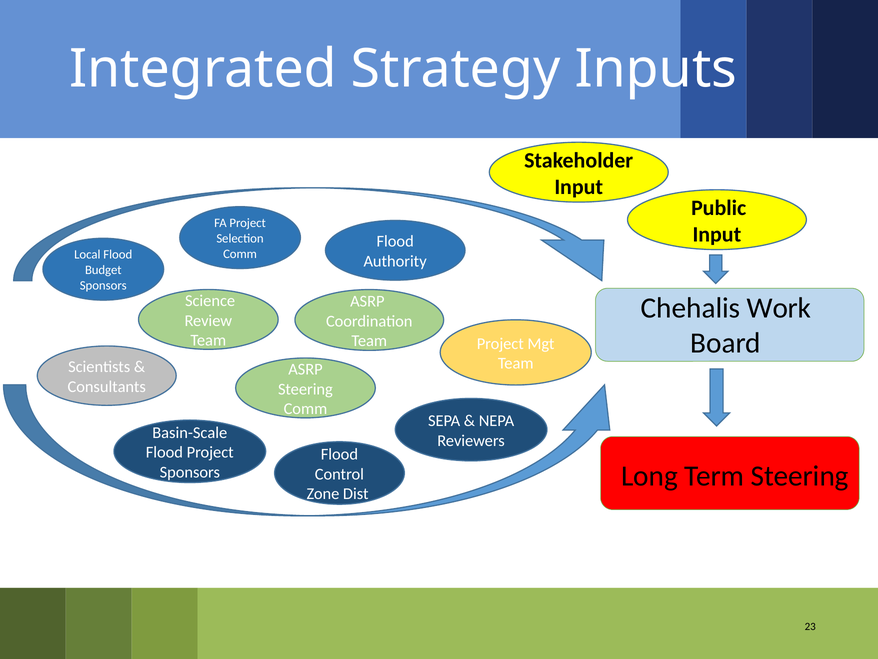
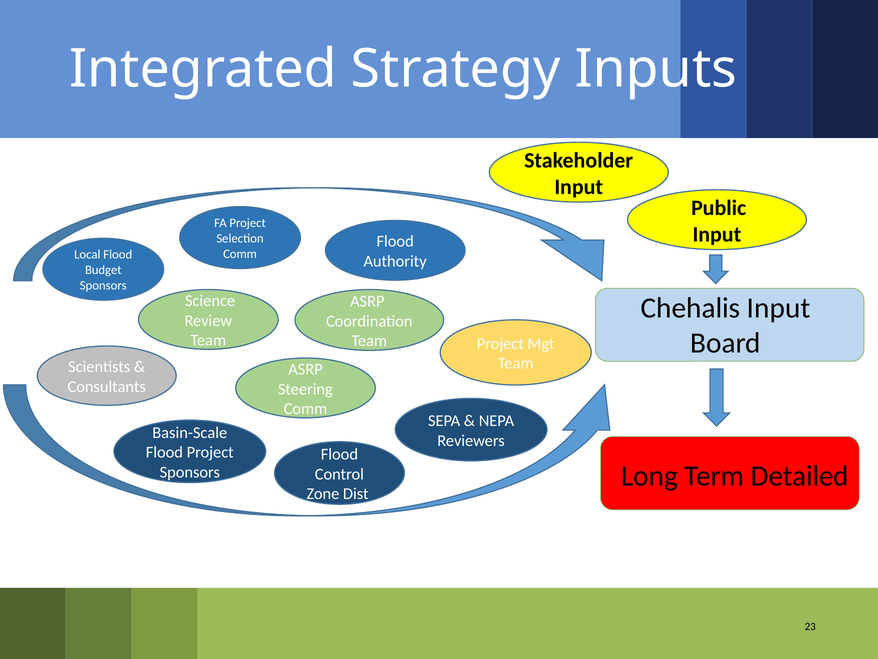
Chehalis Work: Work -> Input (779, 308)
Term Steering: Steering -> Detailed (800, 476)
